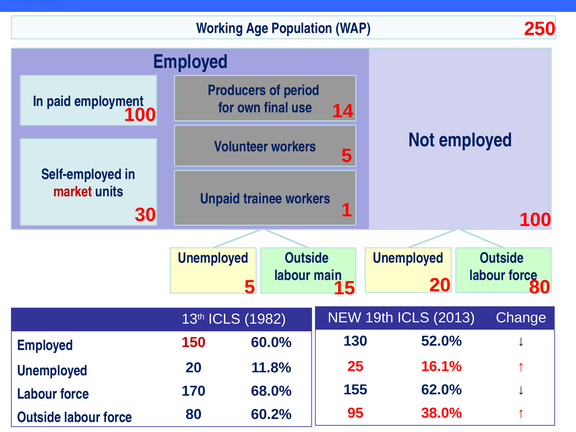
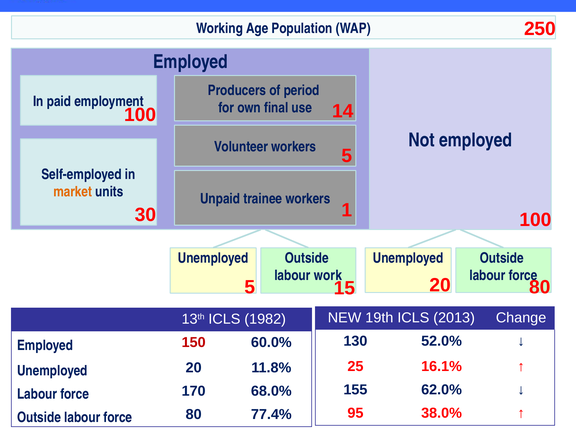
market colour: red -> orange (73, 192)
main: main -> work (328, 275)
60.2%: 60.2% -> 77.4% (271, 415)
